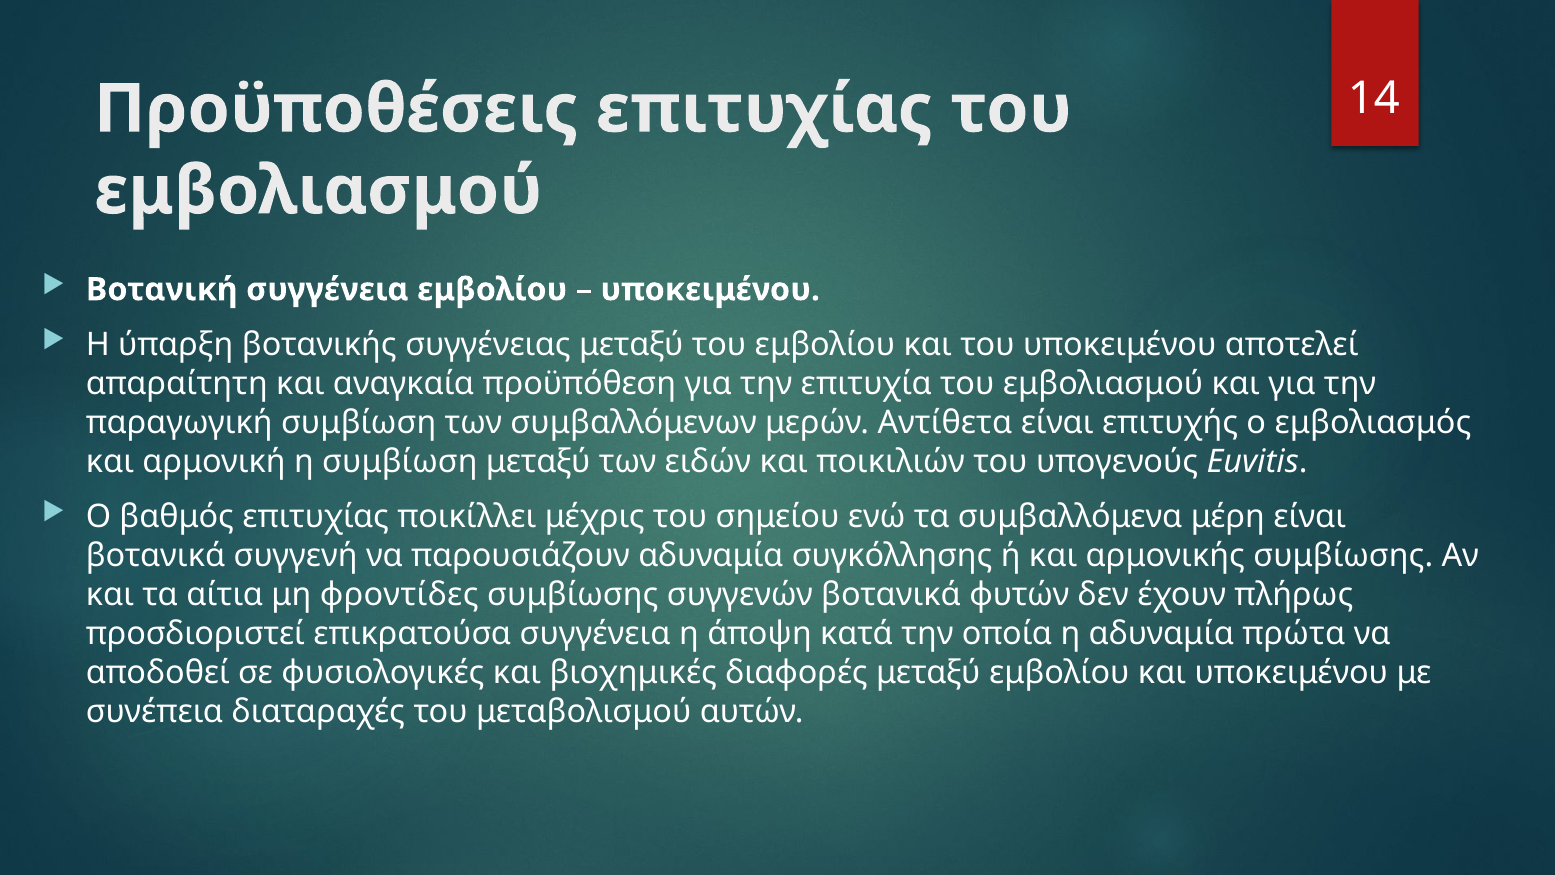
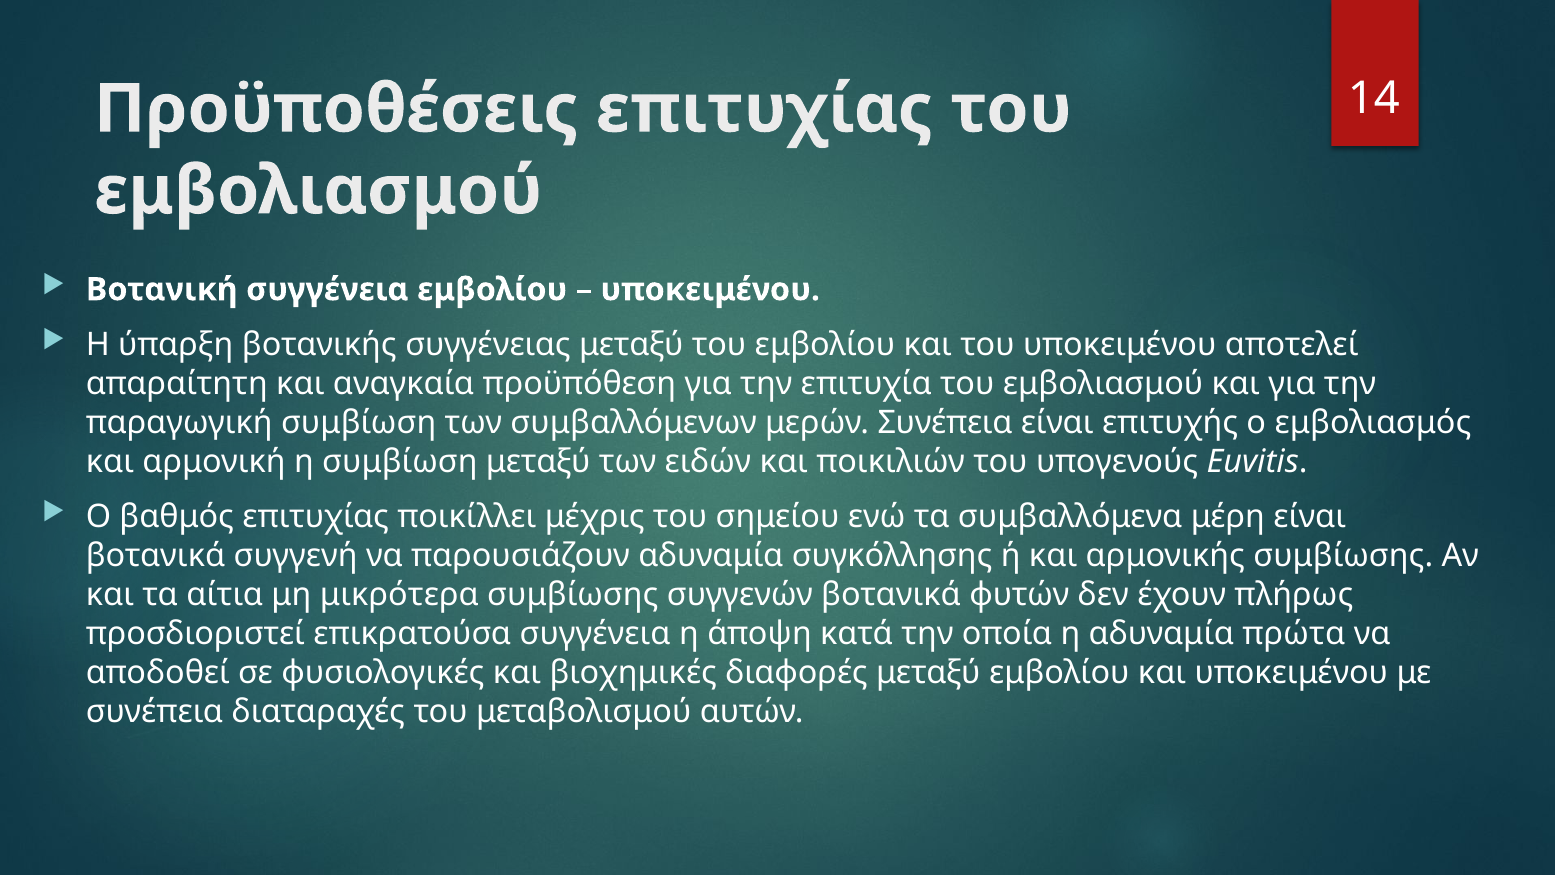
μερών Αντίθετα: Αντίθετα -> Συνέπεια (945, 422)
φροντίδες: φροντίδες -> μικρότερα (399, 594)
